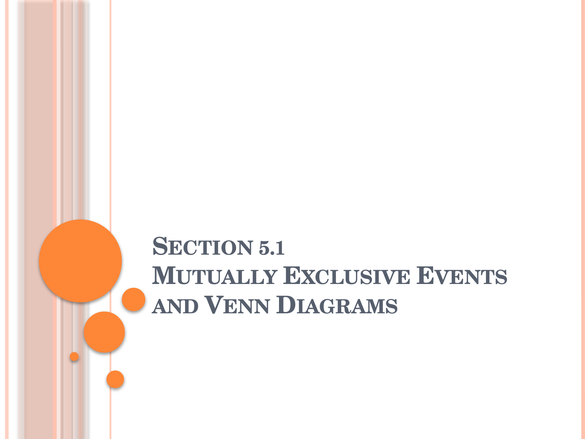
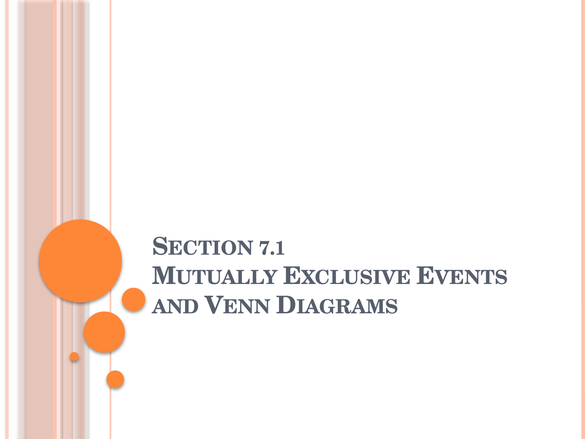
5.1: 5.1 -> 7.1 (272, 248)
